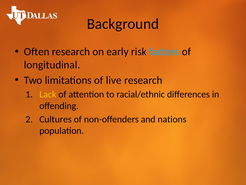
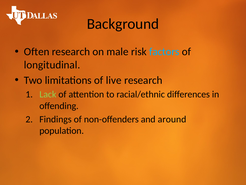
early: early -> male (118, 52)
Lack colour: yellow -> light green (48, 94)
Cultures: Cultures -> Findings (55, 119)
nations: nations -> around (172, 119)
